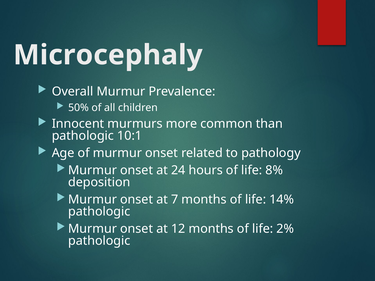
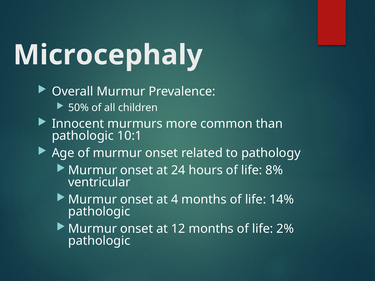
deposition: deposition -> ventricular (99, 182)
7: 7 -> 4 (175, 200)
